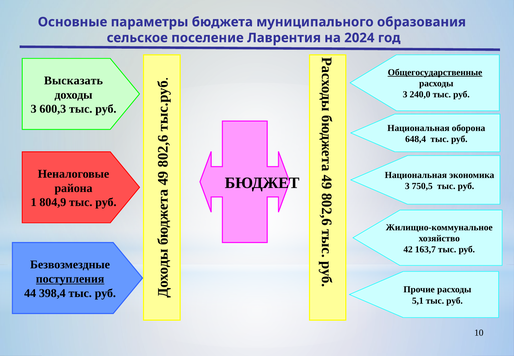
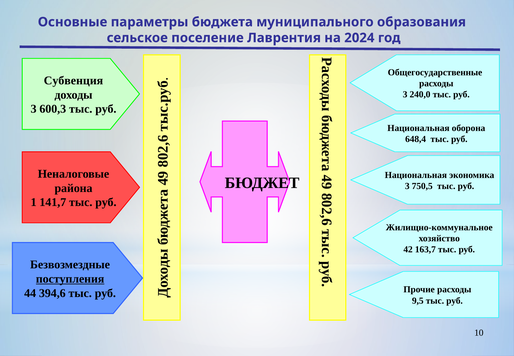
Общегосударственные underline: present -> none (435, 72)
Высказать: Высказать -> Субвенция (73, 80)
804,9: 804,9 -> 141,7 (53, 202)
398,4: 398,4 -> 394,6 (52, 293)
5,1: 5,1 -> 9,5 (418, 300)
